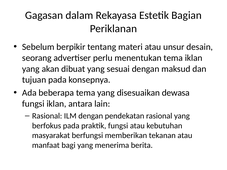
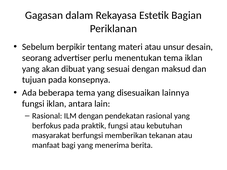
dewasa: dewasa -> lainnya (176, 93)
